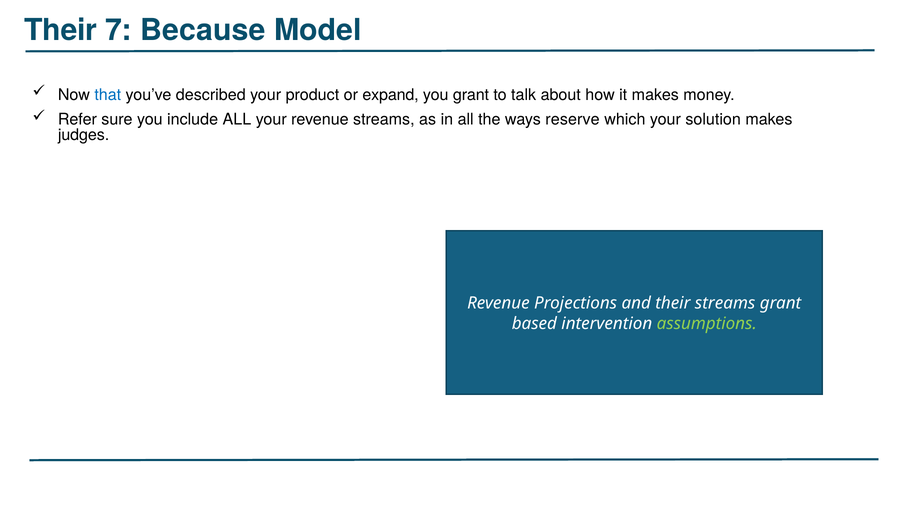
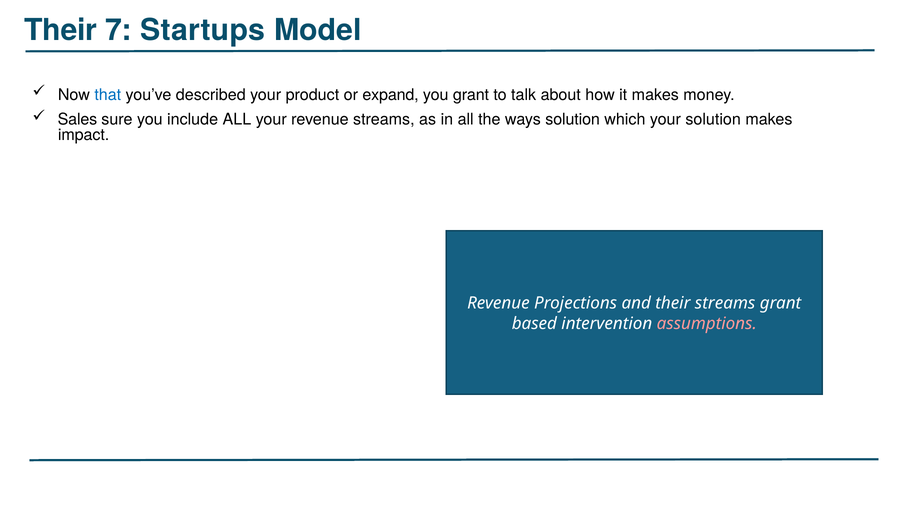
Because: Because -> Startups (203, 30)
Refer: Refer -> Sales (77, 120)
ways reserve: reserve -> solution (573, 120)
judges: judges -> impact (84, 135)
assumptions colour: light green -> pink (707, 324)
